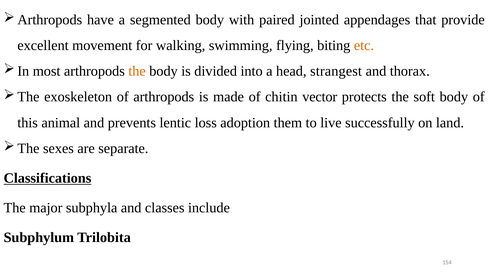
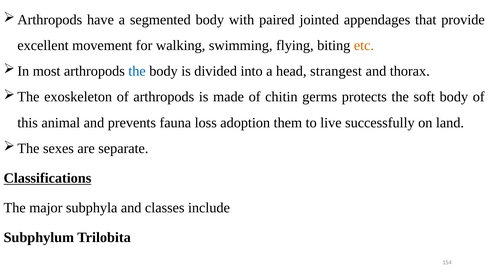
the colour: orange -> blue (137, 71)
vector: vector -> germs (320, 97)
lentic: lentic -> fauna (175, 123)
